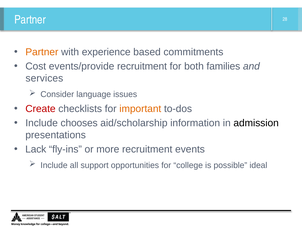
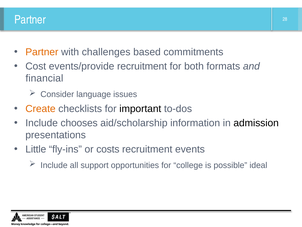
experience: experience -> challenges (106, 52)
families: families -> formats (223, 66)
services: services -> financial (44, 78)
Create colour: red -> orange (40, 109)
important colour: orange -> black (140, 109)
Lack: Lack -> Little (36, 149)
more: more -> costs (108, 149)
